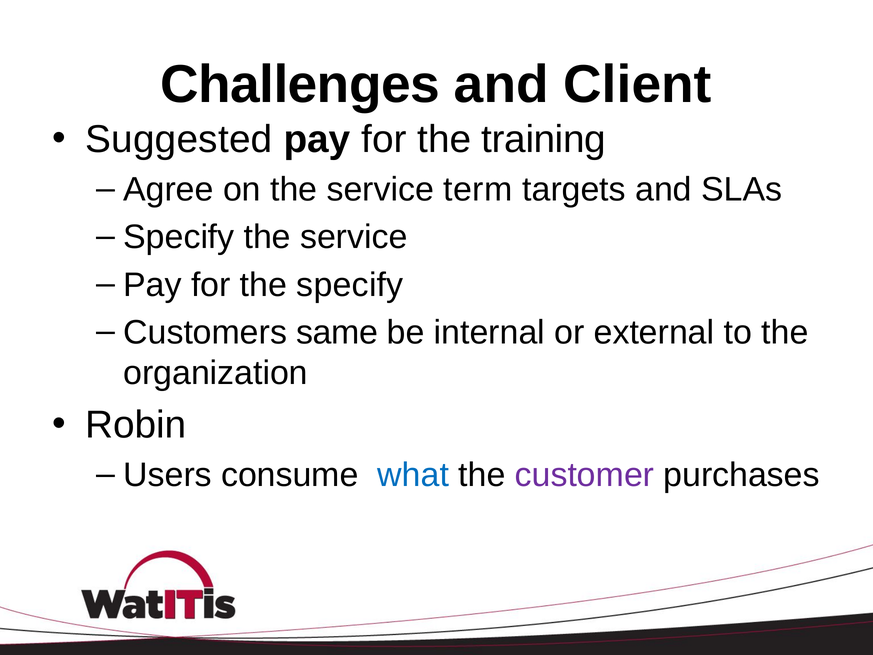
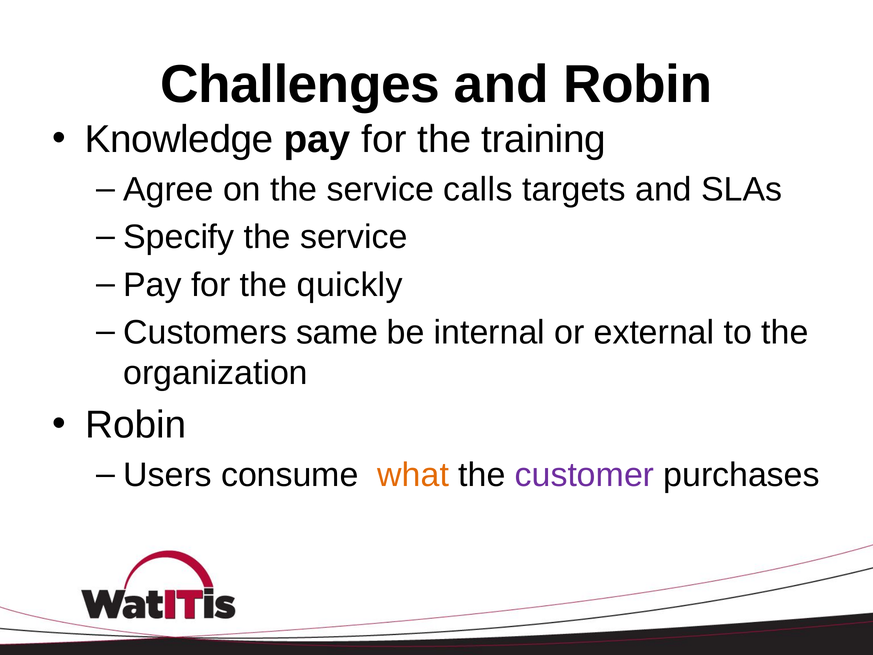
and Client: Client -> Robin (638, 85)
Suggested: Suggested -> Knowledge (179, 139)
term: term -> calls (478, 190)
the specify: specify -> quickly (350, 285)
what colour: blue -> orange (413, 475)
